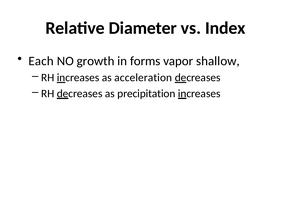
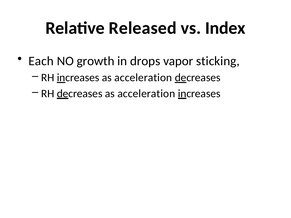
Diameter: Diameter -> Released (143, 28)
forms: forms -> drops (145, 61)
shallow: shallow -> sticking (218, 61)
decreases as precipitation: precipitation -> acceleration (146, 94)
